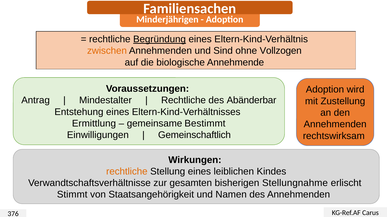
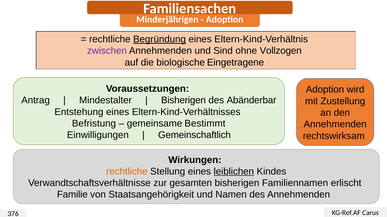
zwischen colour: orange -> purple (107, 51)
Annehmende: Annehmende -> Eingetragene (236, 63)
Rechtliche: Rechtliche -> Bisherigen (184, 101)
Ermittlung: Ermittlung -> Befristung (94, 124)
leiblichen underline: none -> present (234, 172)
Stellungnahme: Stellungnahme -> Familiennamen (295, 184)
Stimmt: Stimmt -> Familie (72, 195)
